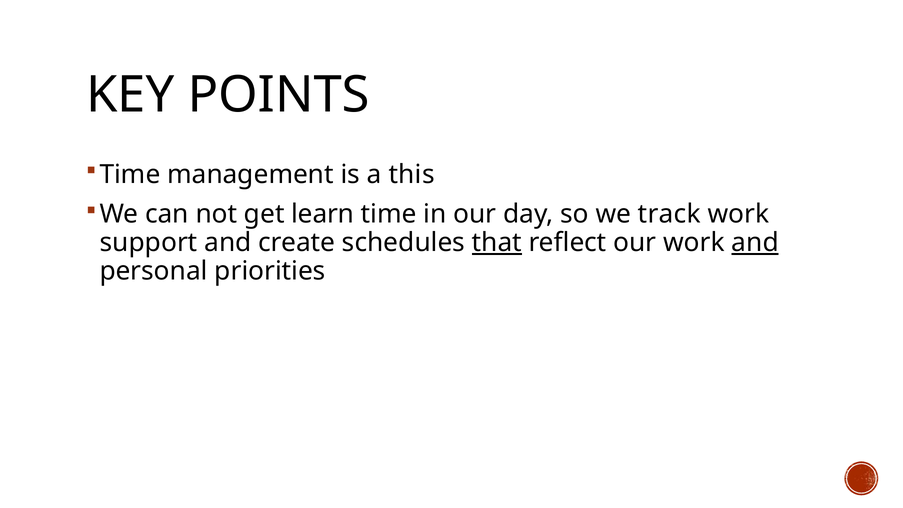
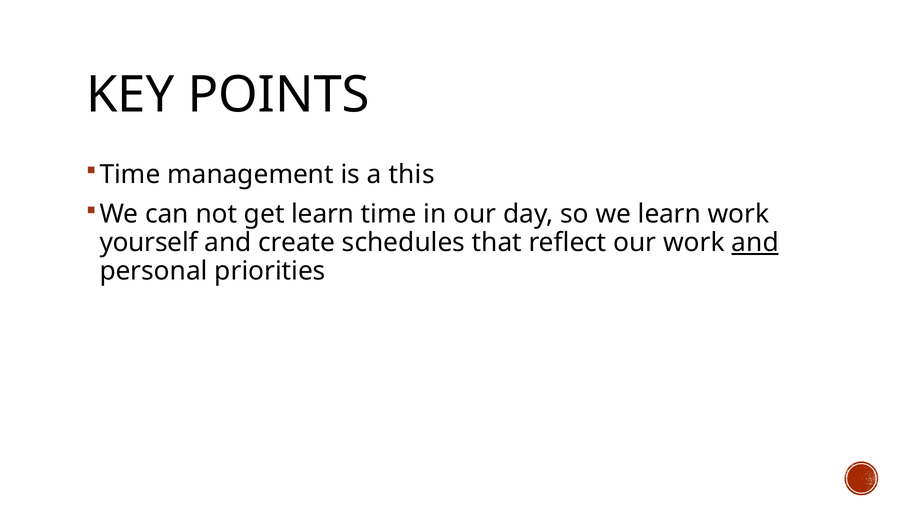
we track: track -> learn (669, 214)
support: support -> yourself (149, 243)
that underline: present -> none (497, 243)
